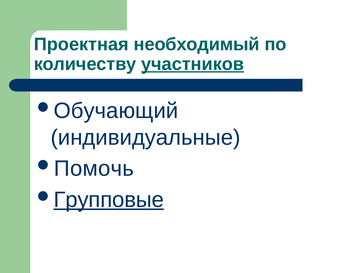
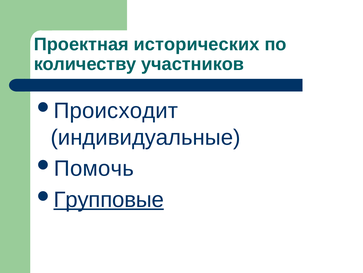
необходимый: необходимый -> исторических (197, 44)
участников underline: present -> none (193, 64)
Обучающий: Обучающий -> Происходит (116, 110)
